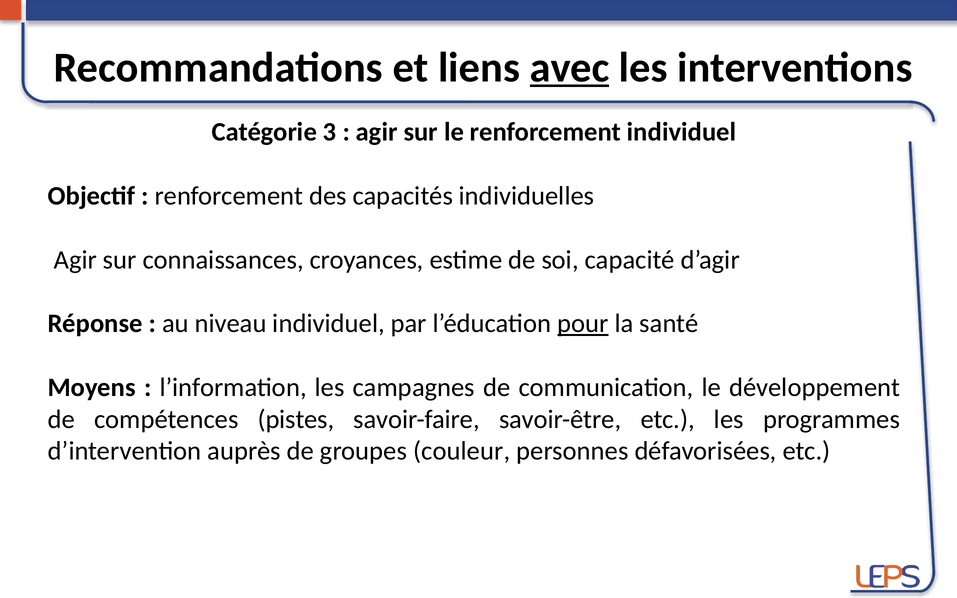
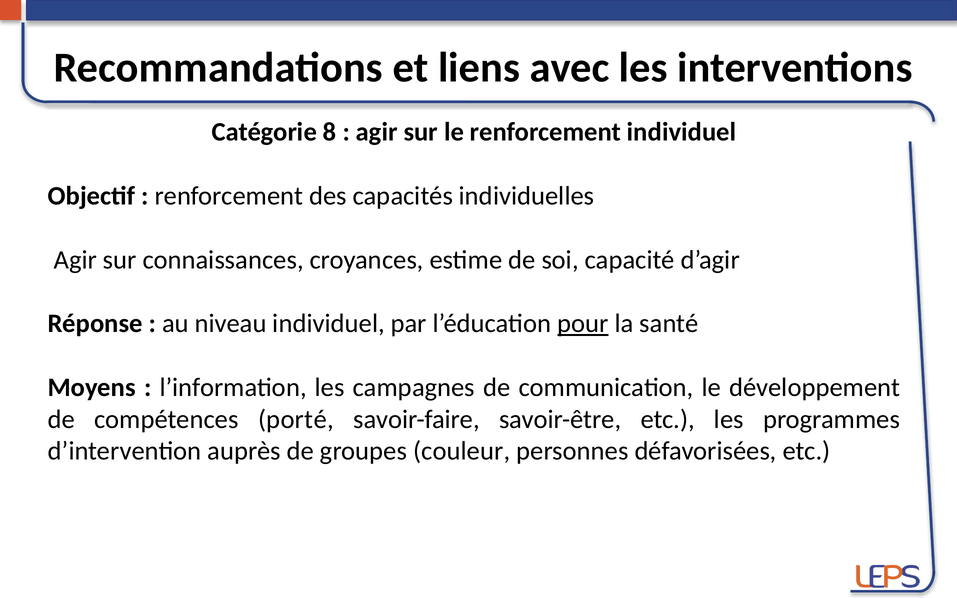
avec underline: present -> none (570, 68)
3: 3 -> 8 (330, 132)
pistes: pistes -> porté (296, 419)
